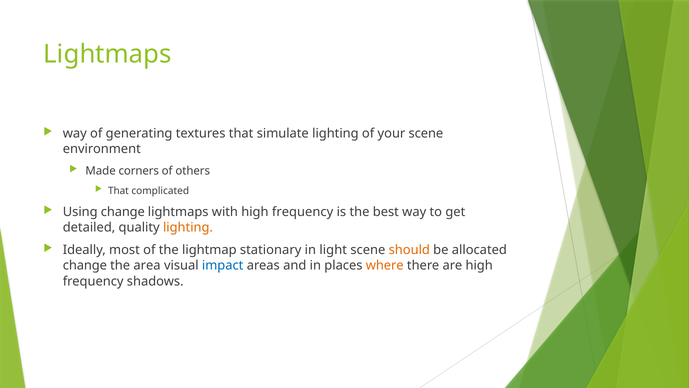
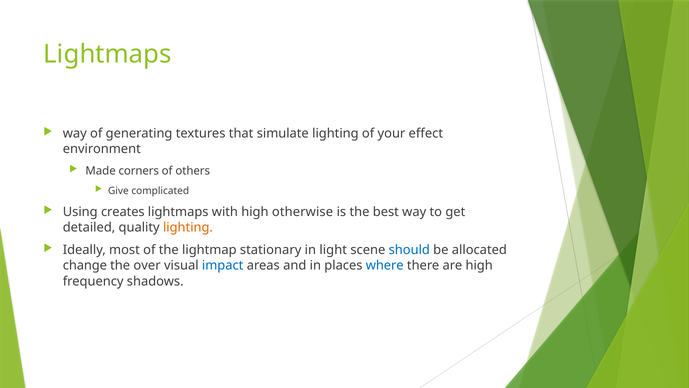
your scene: scene -> effect (426, 133)
That: That -> Give (118, 191)
Using change: change -> creates (123, 212)
with high frequency: frequency -> otherwise (303, 212)
should colour: orange -> blue (409, 250)
area: area -> over (147, 265)
where colour: orange -> blue (385, 265)
